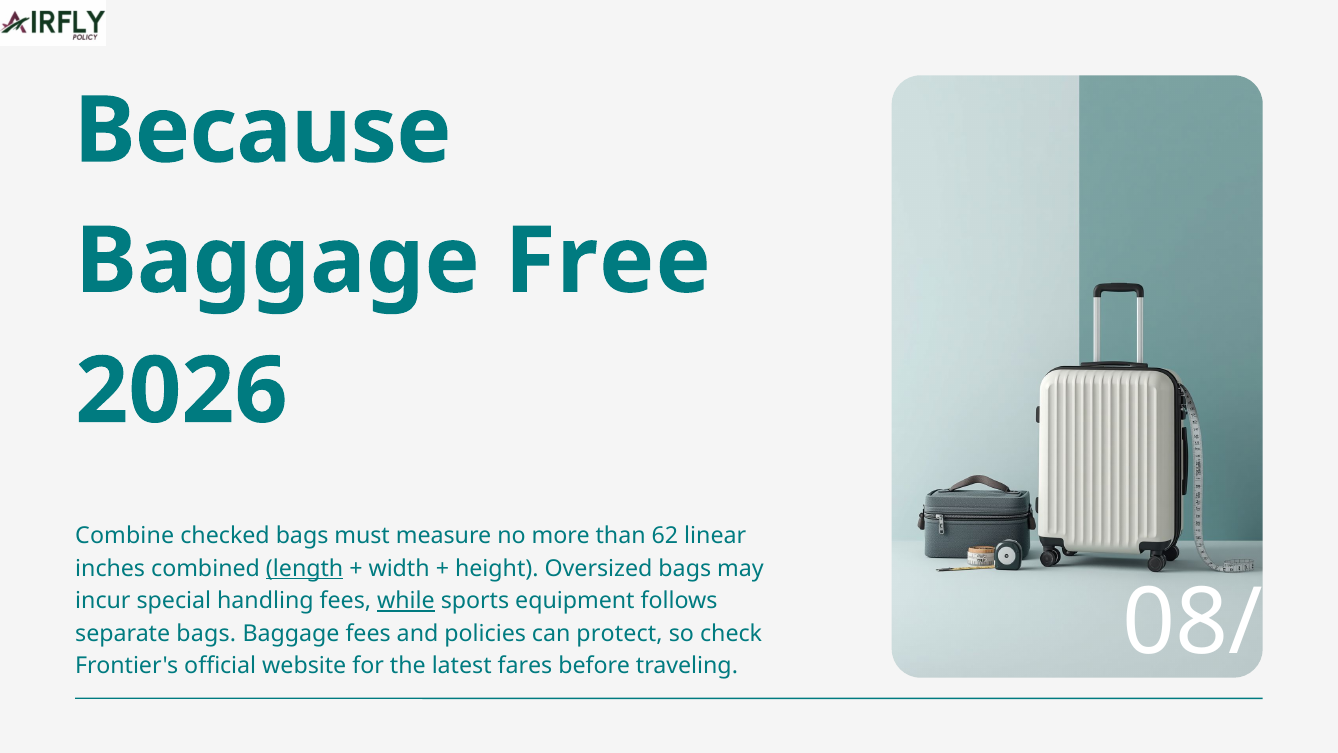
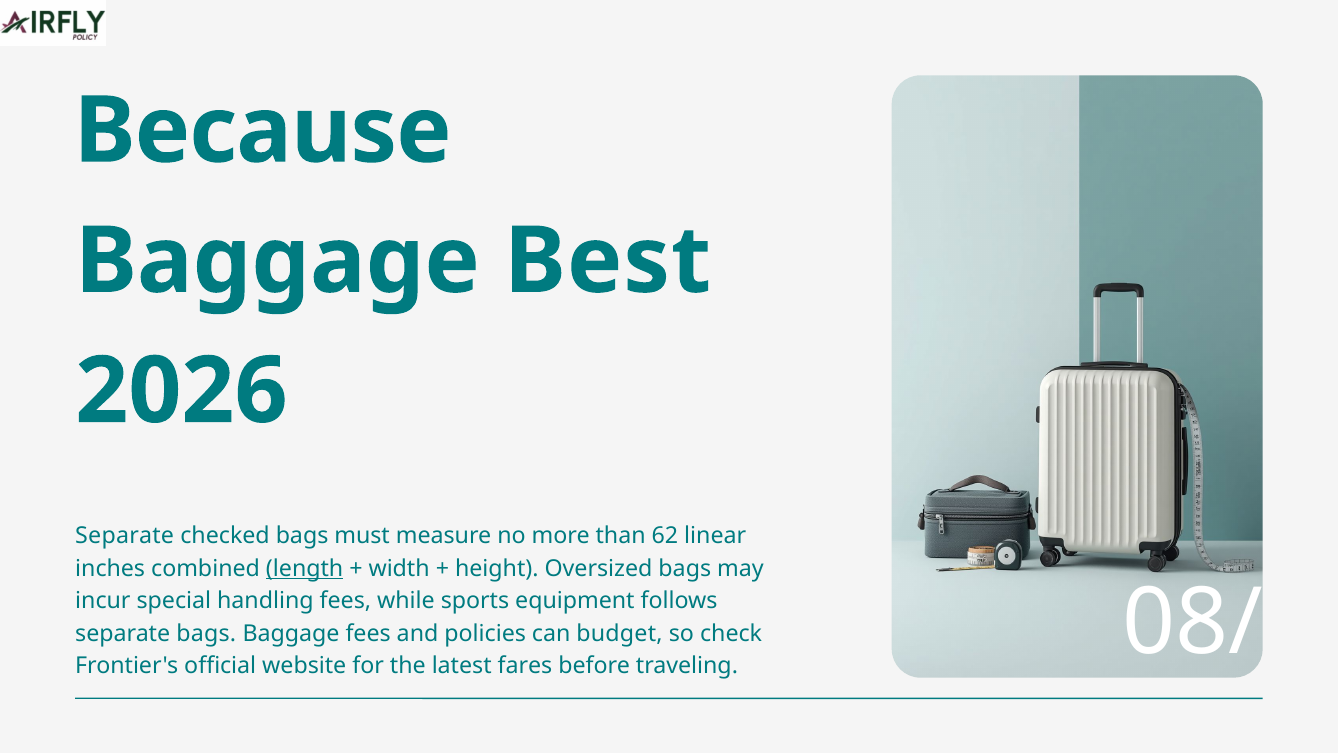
Free: Free -> Best (608, 261)
Combine: Combine -> Separate (125, 536)
while underline: present -> none (406, 601)
protect: protect -> budget (620, 633)
